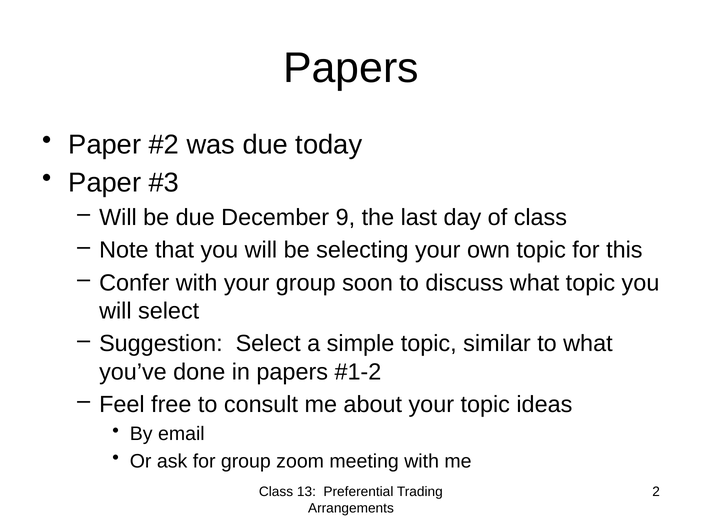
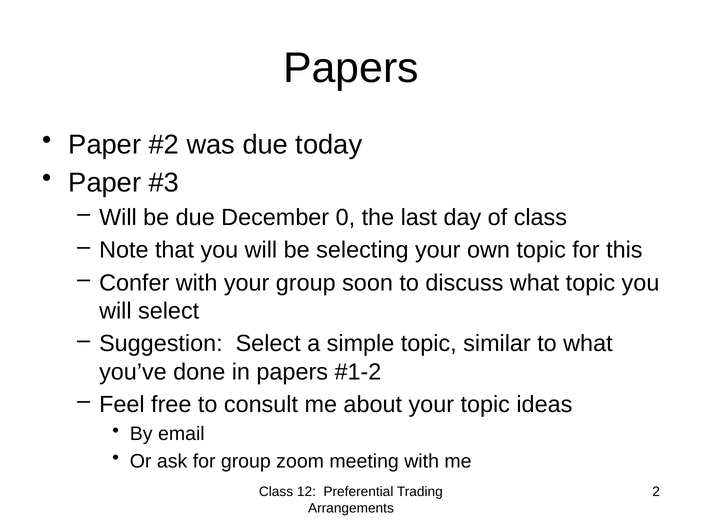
9: 9 -> 0 (345, 218)
13: 13 -> 12 (306, 492)
